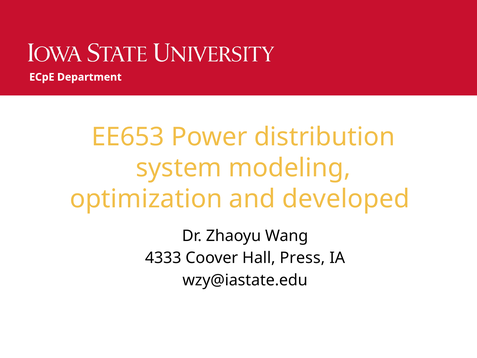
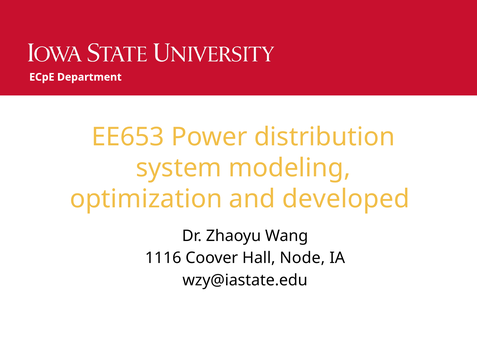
4333: 4333 -> 1116 (163, 258)
Press: Press -> Node (302, 258)
